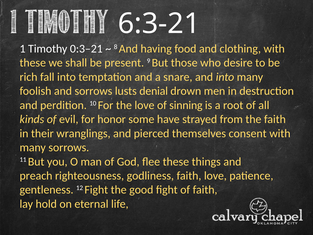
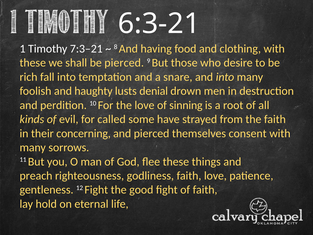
0:3–21: 0:3–21 -> 7:3–21 (86, 49)
be present: present -> pierced (124, 63)
and sorrows: sorrows -> haughty (94, 91)
honor: honor -> called (112, 119)
wranglings: wranglings -> concerning (84, 133)
